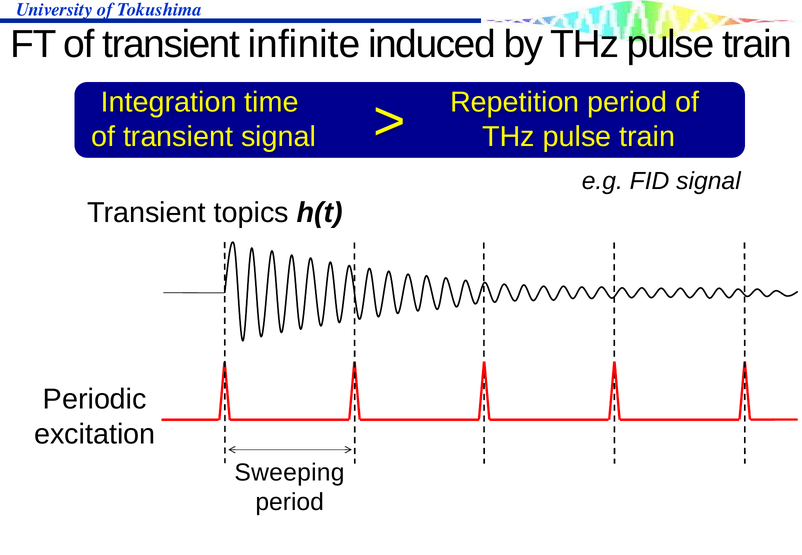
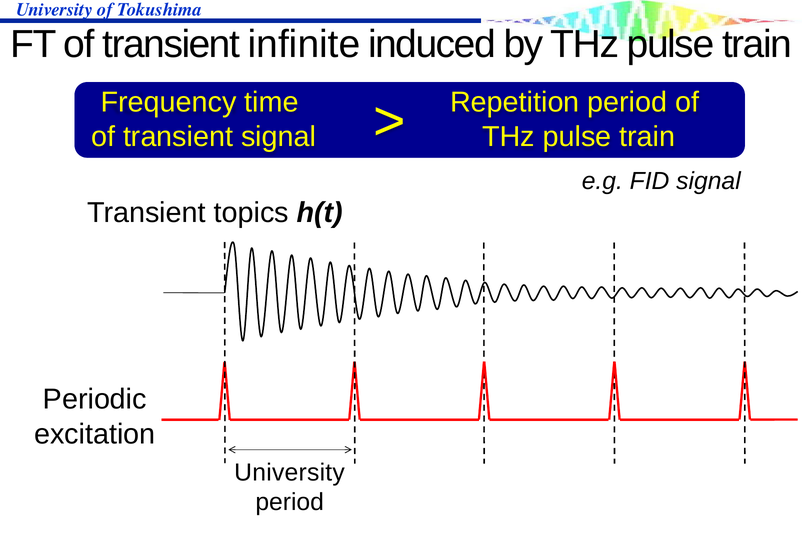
Integration: Integration -> Frequency (169, 102)
Sweeping: Sweeping -> University (290, 473)
